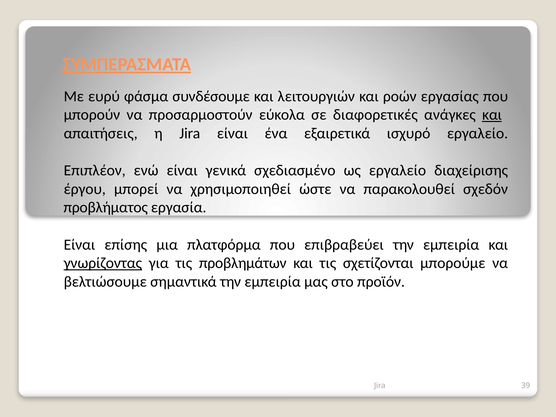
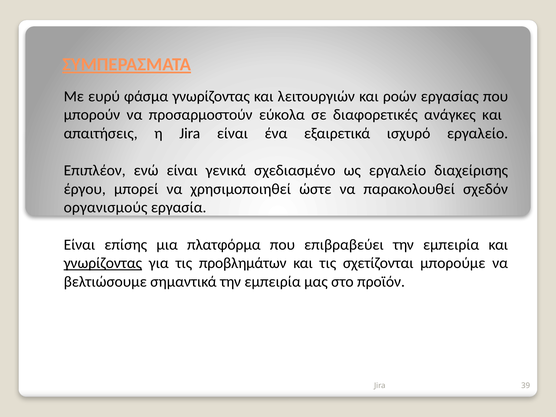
φάσμα συνδέσουμε: συνδέσουμε -> γνωρίζοντας (211, 96)
και underline: present -> none (492, 115)
προβλήματος: προβλήματος -> οργανισμούς (106, 207)
